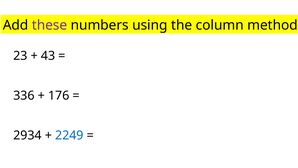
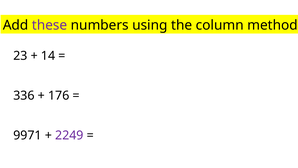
43: 43 -> 14 (48, 56)
2934: 2934 -> 9971 (27, 135)
2249 colour: blue -> purple (69, 135)
